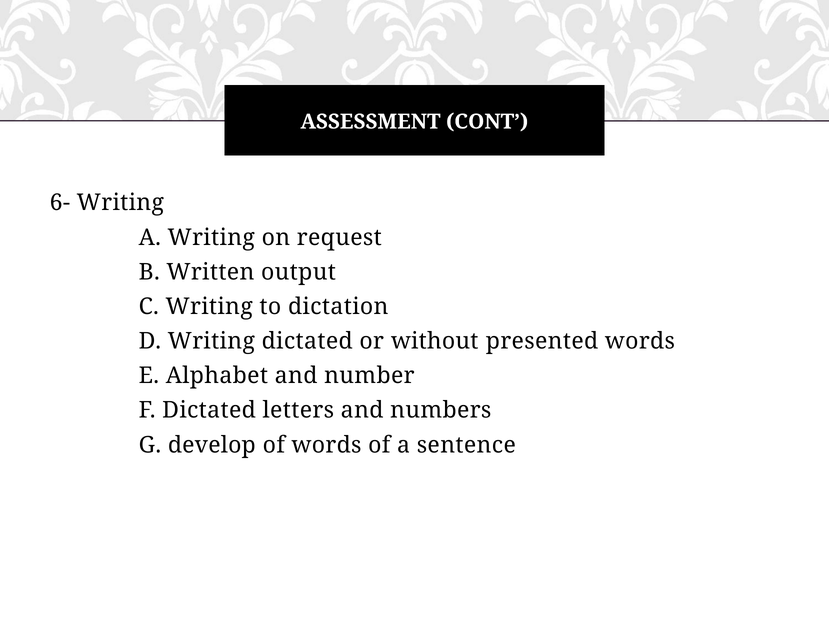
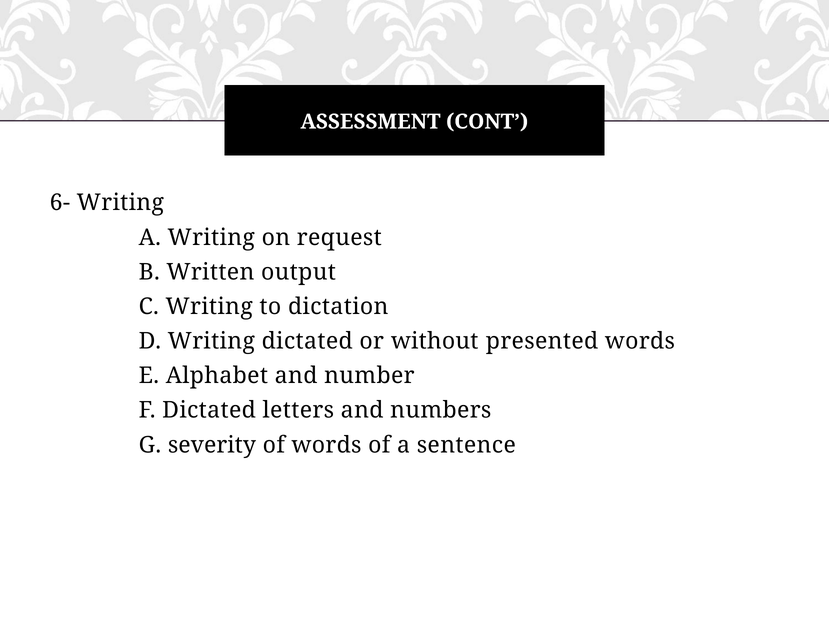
develop: develop -> severity (212, 445)
